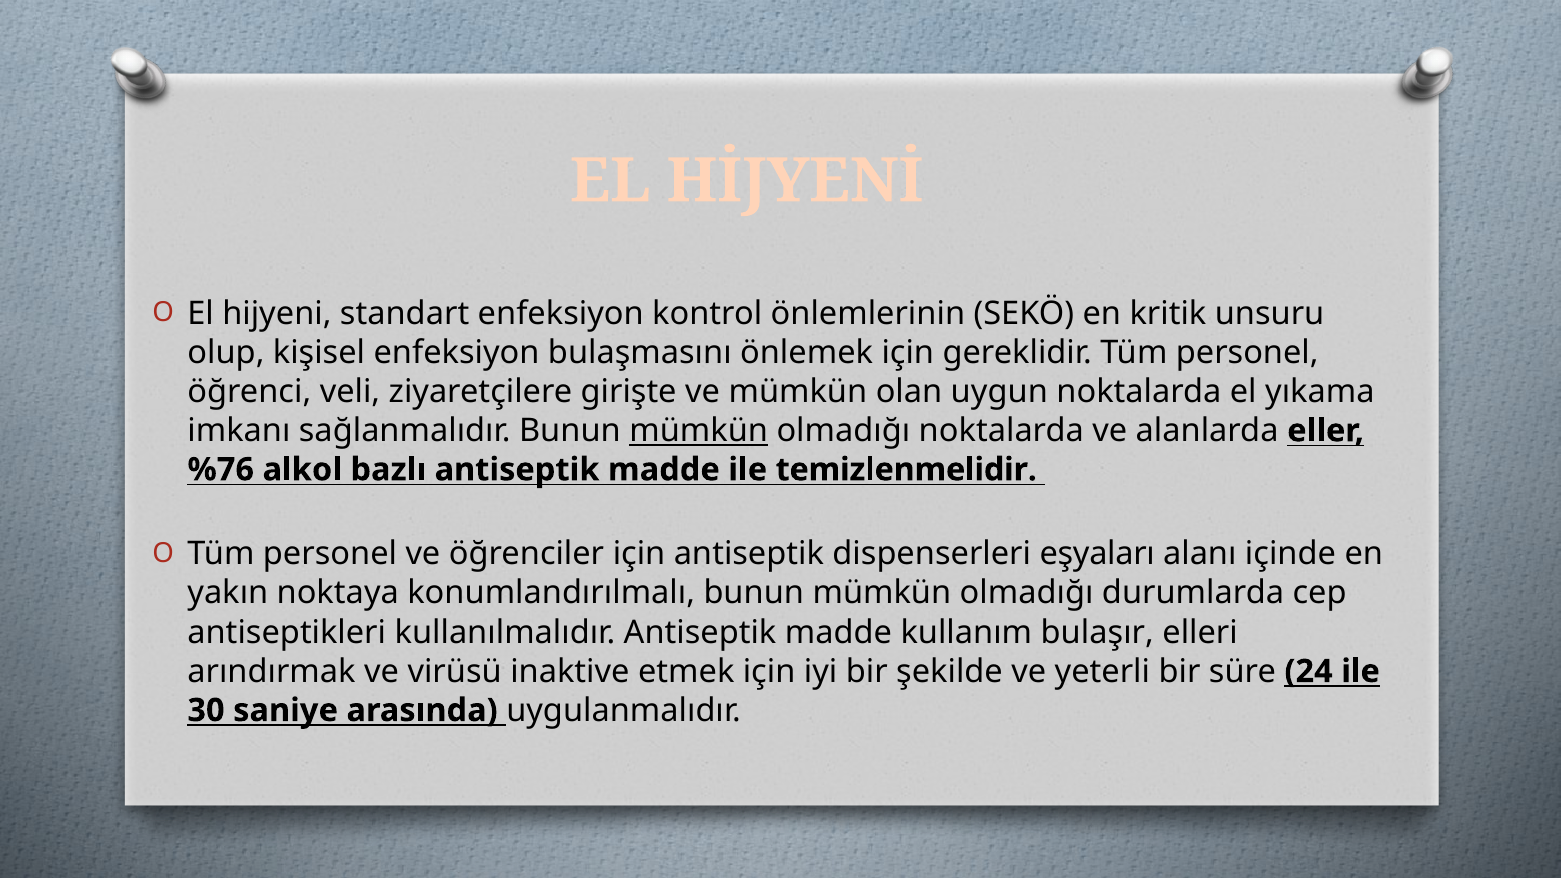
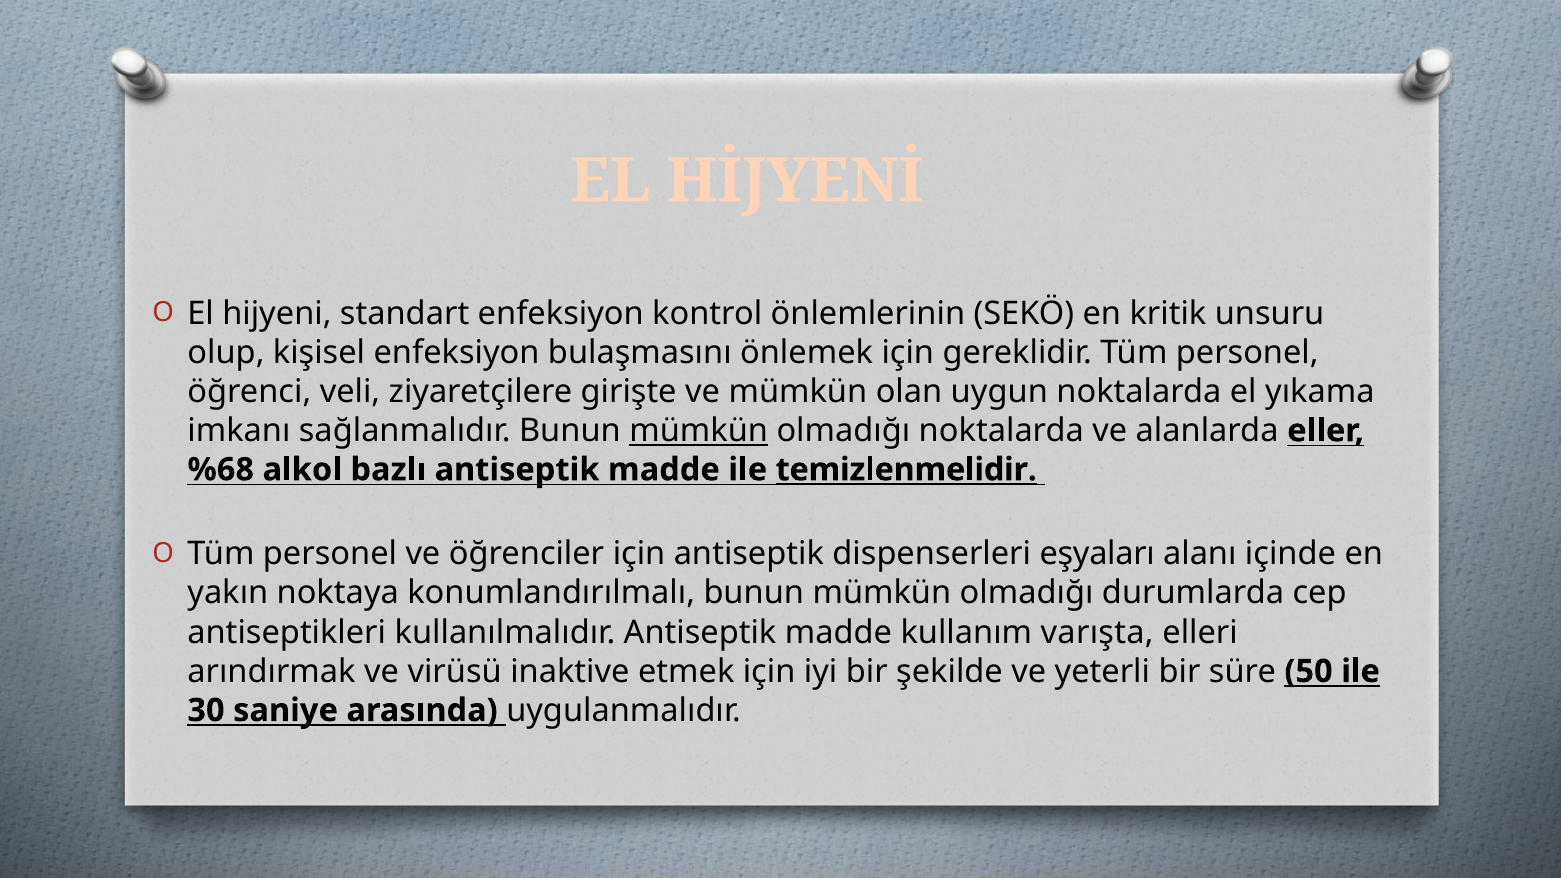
%76: %76 -> %68 (221, 470)
temizlenmelidir underline: none -> present (906, 470)
bulaşır: bulaşır -> varışta (1097, 632)
24: 24 -> 50 (1309, 671)
